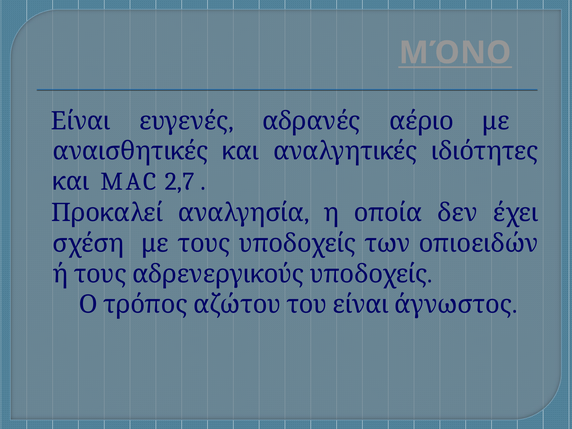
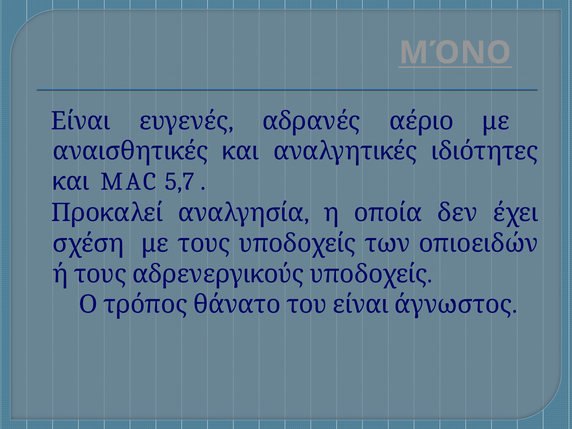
2,7: 2,7 -> 5,7 (180, 181)
αζώτου: αζώτου -> θάνατο (237, 304)
